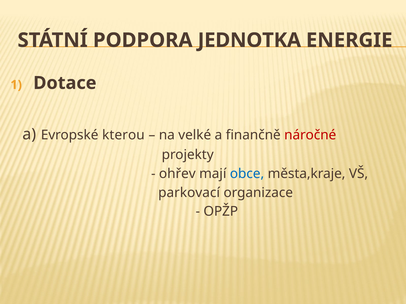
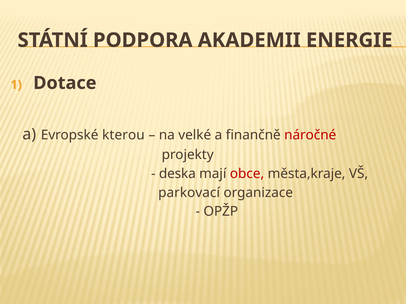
JEDNOTKA: JEDNOTKA -> AKADEMII (249, 40)
ohřev: ohřev -> deska (177, 174)
obce colour: blue -> red (247, 174)
